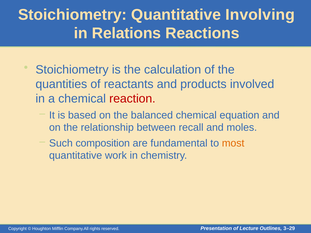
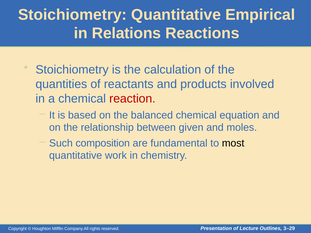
Involving: Involving -> Empirical (260, 15)
recall: recall -> given (191, 128)
most colour: orange -> black (233, 143)
